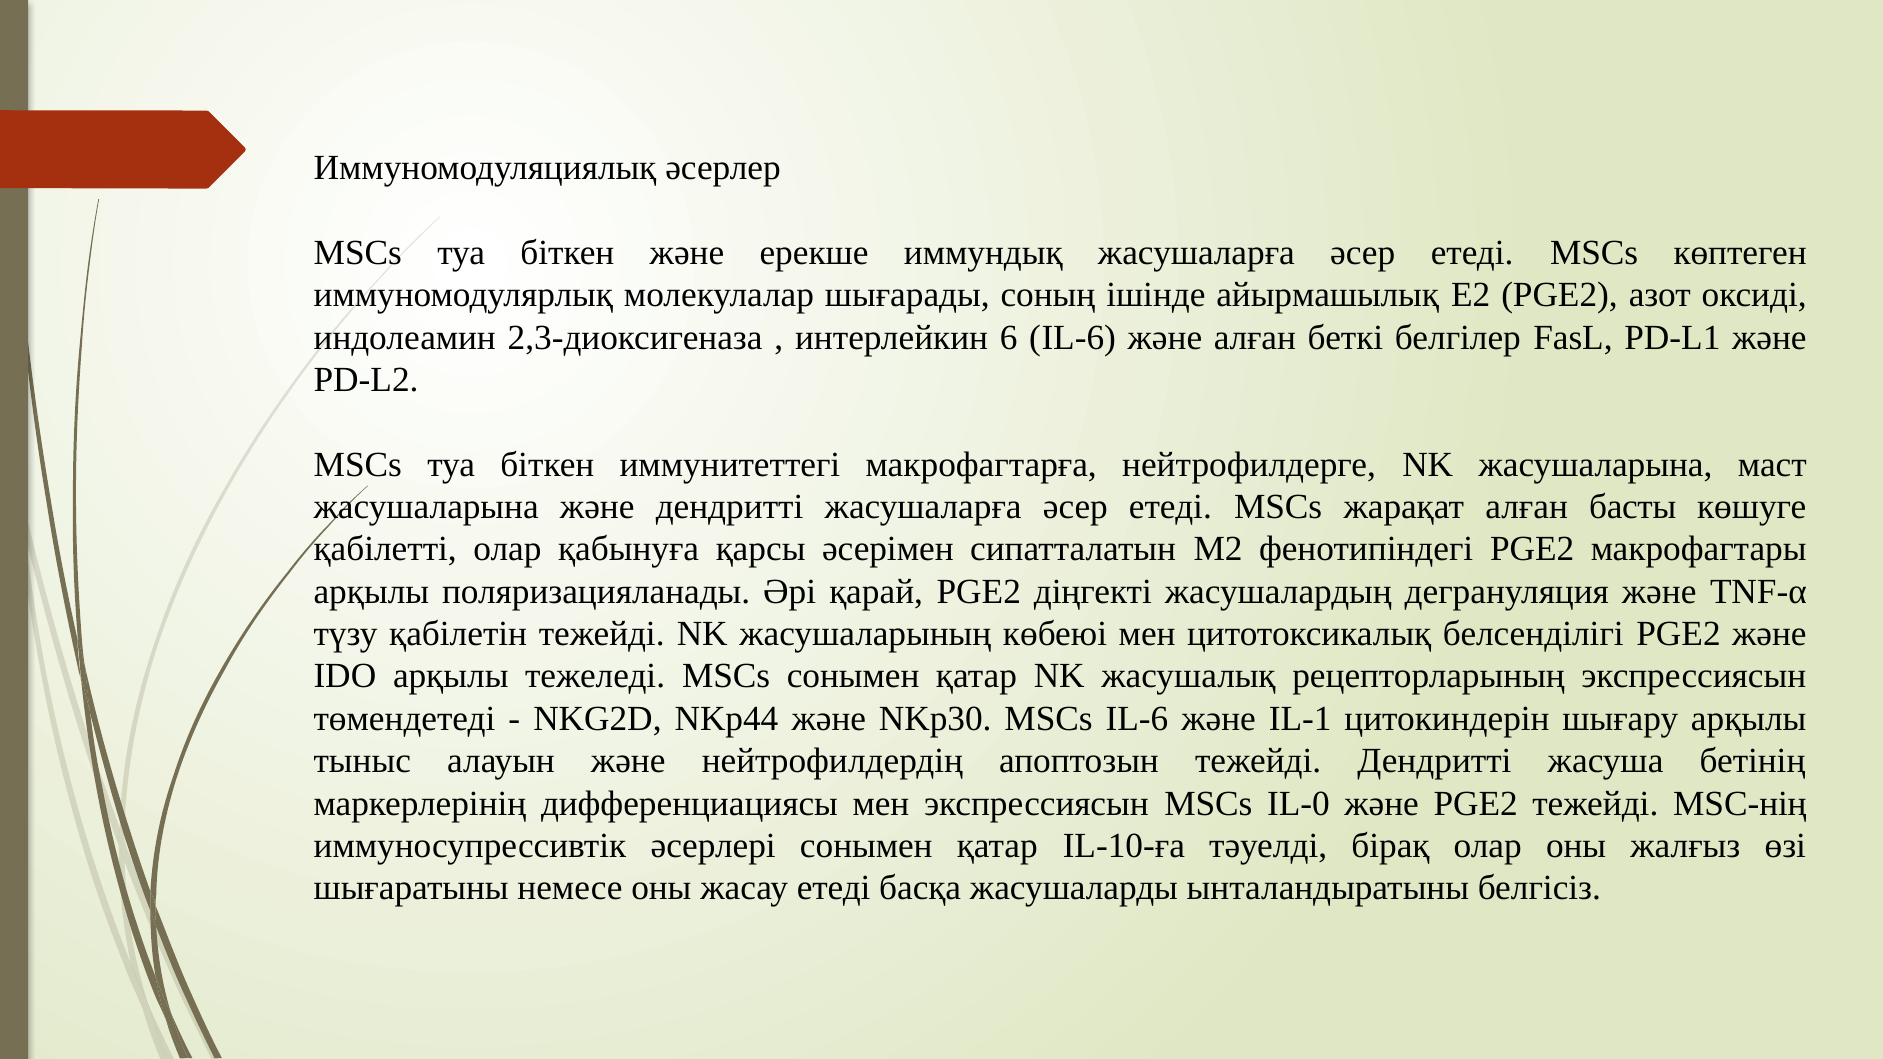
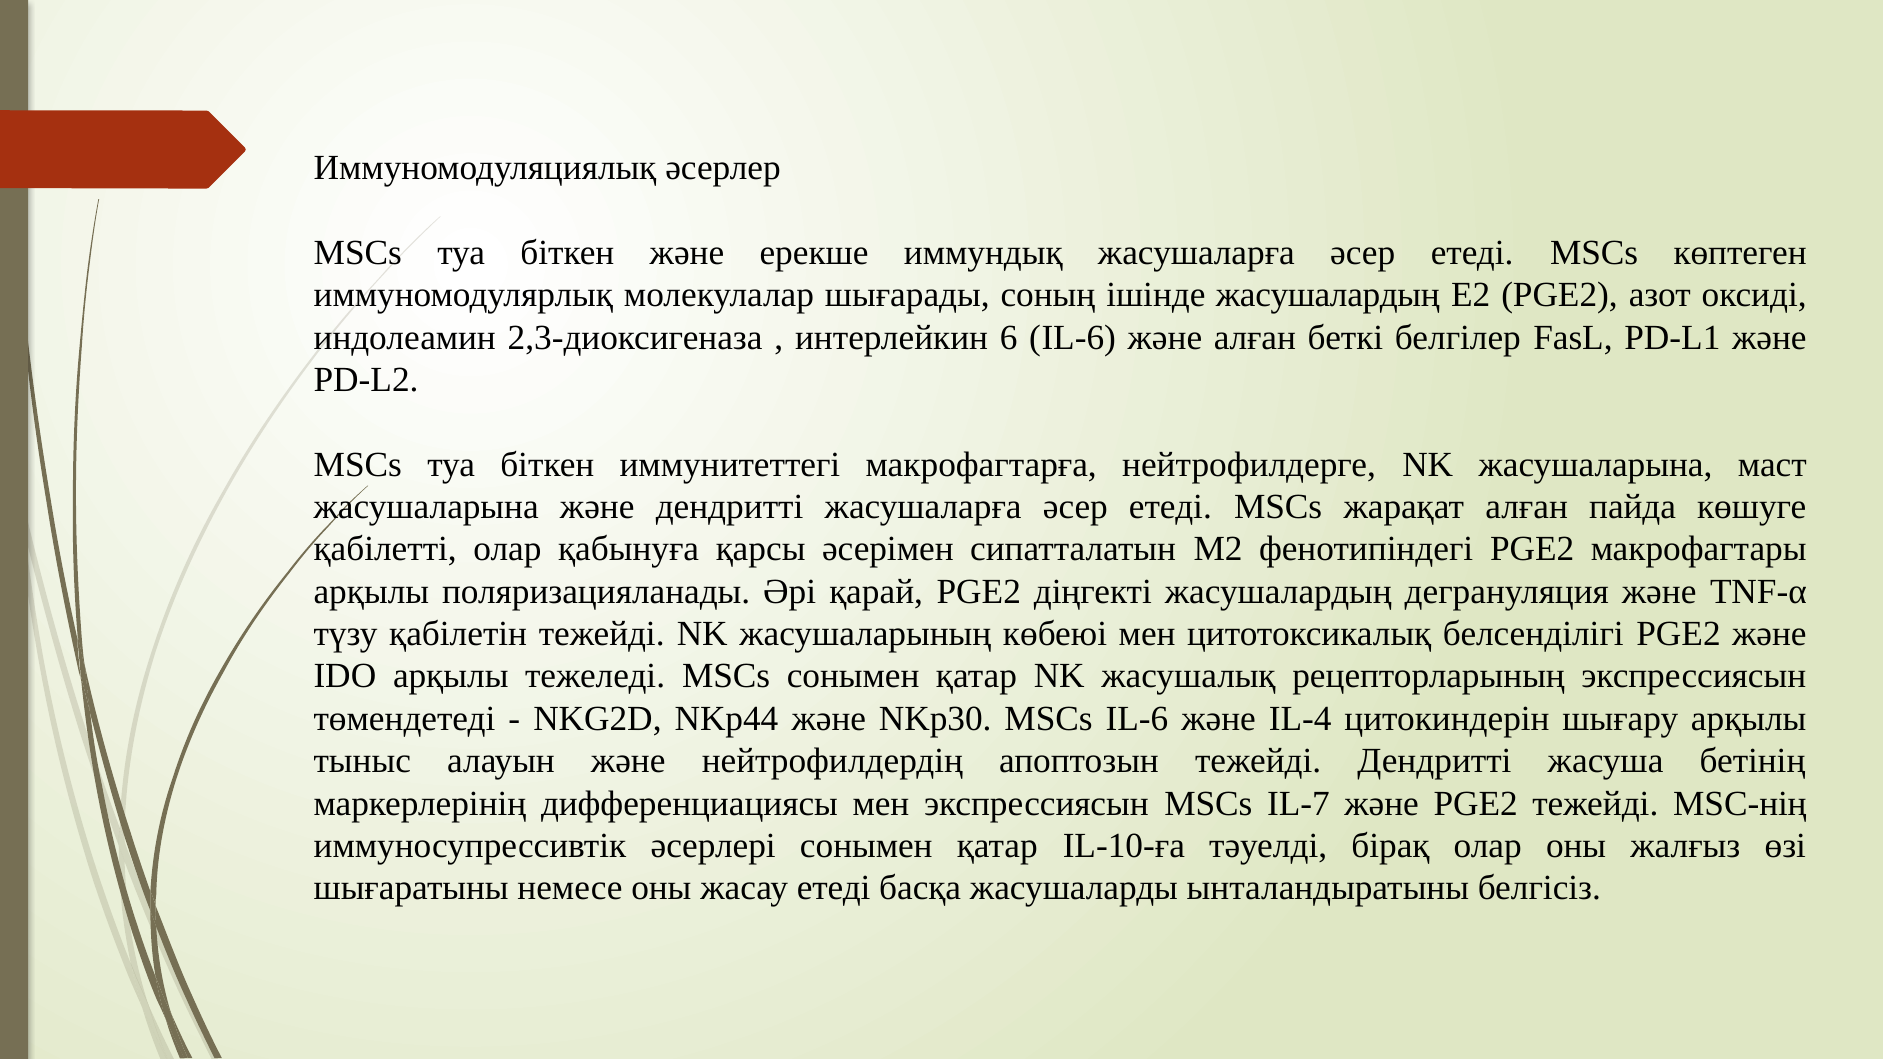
ішінде айырмашылық: айырмашылық -> жасушалардың (1328, 295)
басты: басты -> пайда (1633, 507)
IL-1: IL-1 -> IL-4 (1300, 719)
IL-0: IL-0 -> IL-7 (1298, 803)
